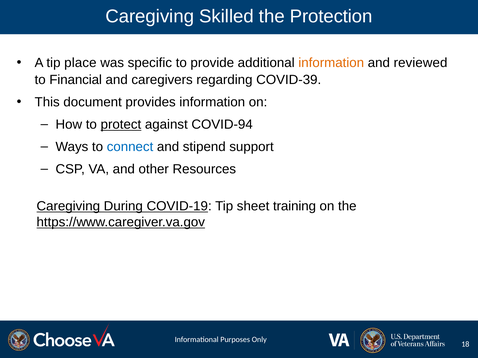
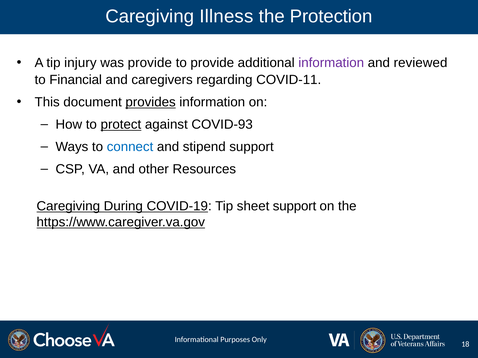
Skilled: Skilled -> Illness (226, 16)
place: place -> injury (80, 63)
was speciﬁc: speciﬁc -> provide (150, 63)
information colour: orange -> purple (331, 63)
COVID-39: COVID-39 -> COVID-11 (289, 80)
provides underline: none -> present (151, 102)
COVID-94: COVID-94 -> COVID-93 (222, 125)
sheet training: training -> support (295, 206)
